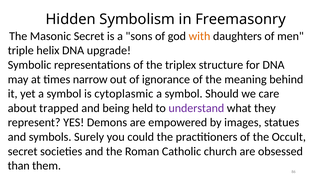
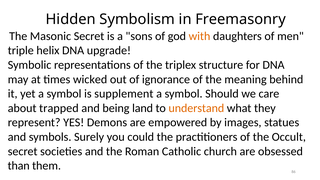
narrow: narrow -> wicked (90, 79)
cytoplasmic: cytoplasmic -> supplement (124, 94)
held: held -> land (143, 108)
understand colour: purple -> orange (196, 108)
